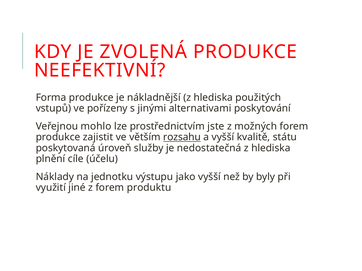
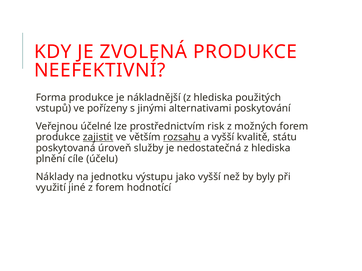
mohlo: mohlo -> účelné (96, 126)
jste: jste -> risk (216, 126)
zajistit underline: none -> present (98, 137)
produktu: produktu -> hodnotící (149, 188)
